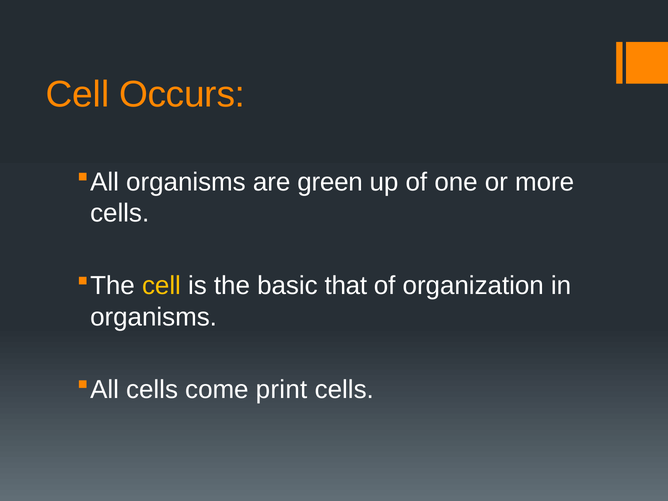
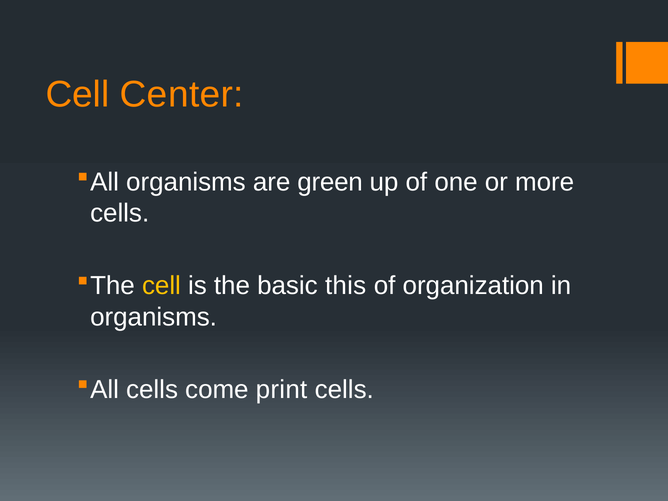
Occurs: Occurs -> Center (182, 95)
that: that -> this (346, 286)
